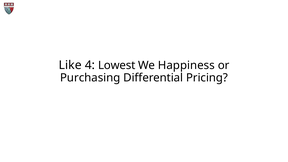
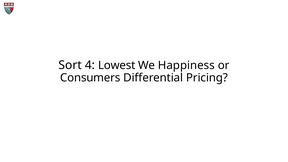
Like: Like -> Sort (70, 65)
Purchasing: Purchasing -> Consumers (90, 78)
